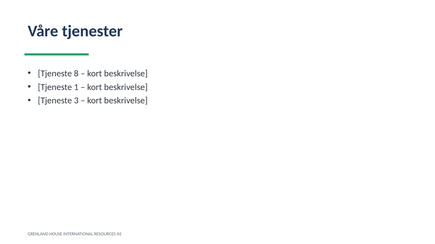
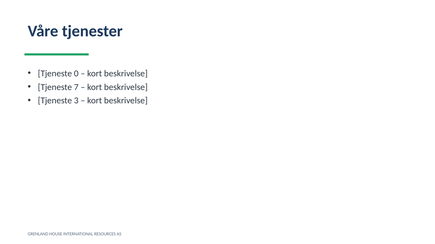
8: 8 -> 0 (76, 74)
1: 1 -> 7 (76, 87)
